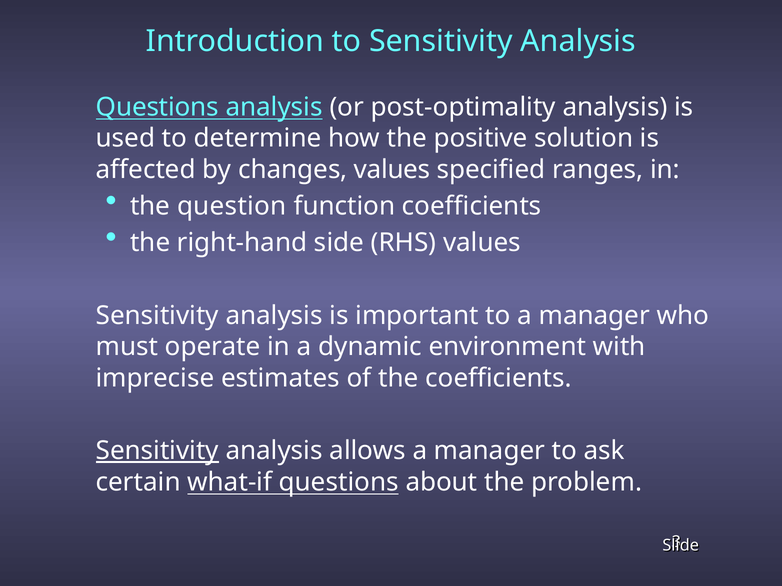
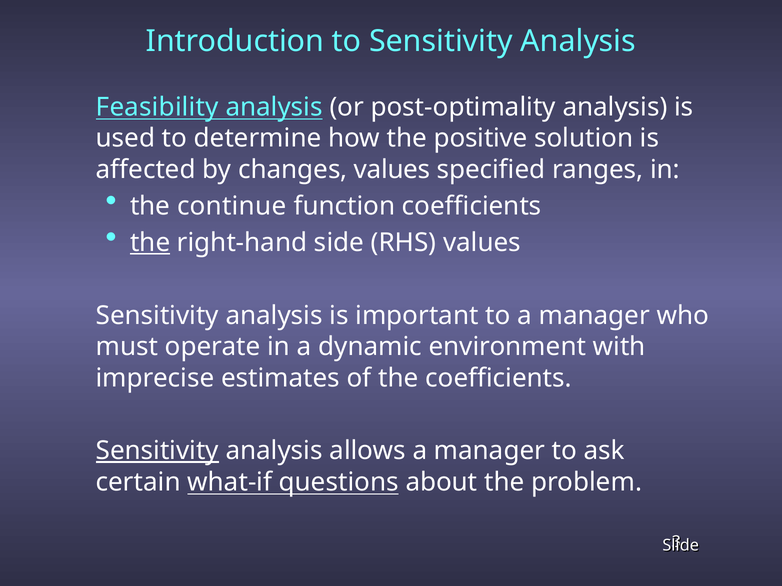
Questions: Questions -> Feasibility (157, 107)
question: question -> continue (232, 206)
the underline: none -> present (150, 243)
